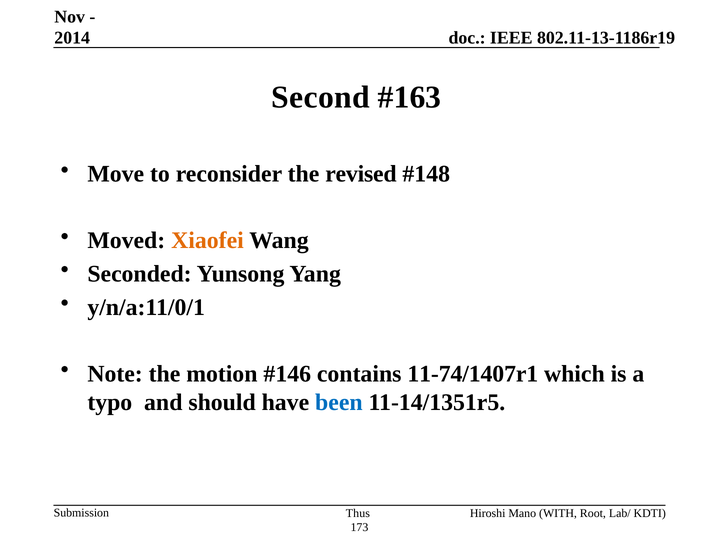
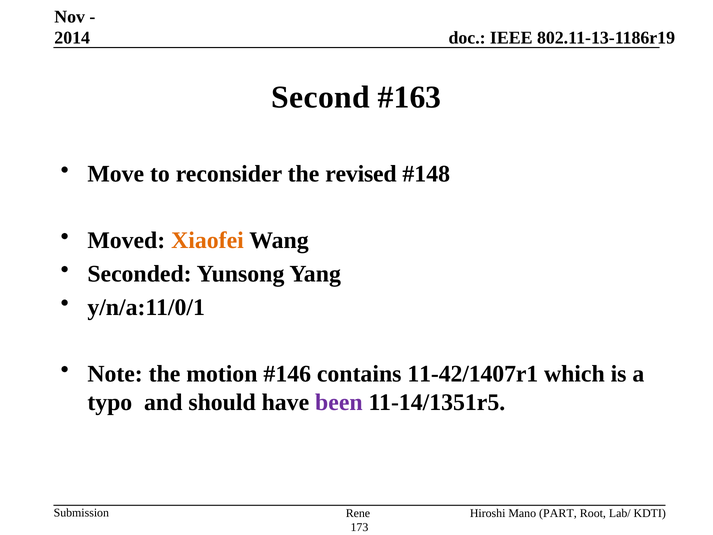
11-74/1407r1: 11-74/1407r1 -> 11-42/1407r1 (473, 374)
been colour: blue -> purple (339, 402)
Thus: Thus -> Rene (358, 513)
WITH: WITH -> PART (558, 513)
